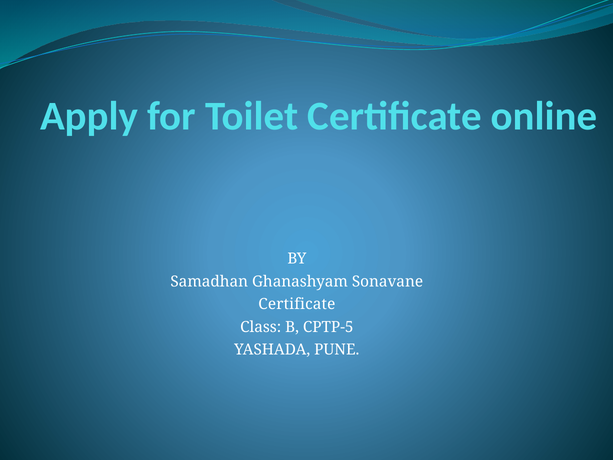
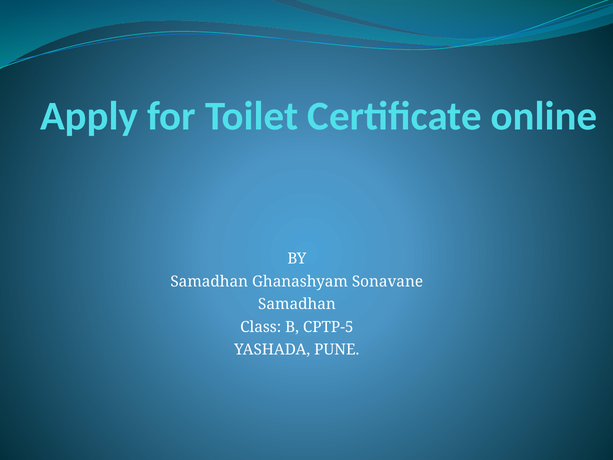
Certificate: Certificate -> Samadhan (297, 304)
